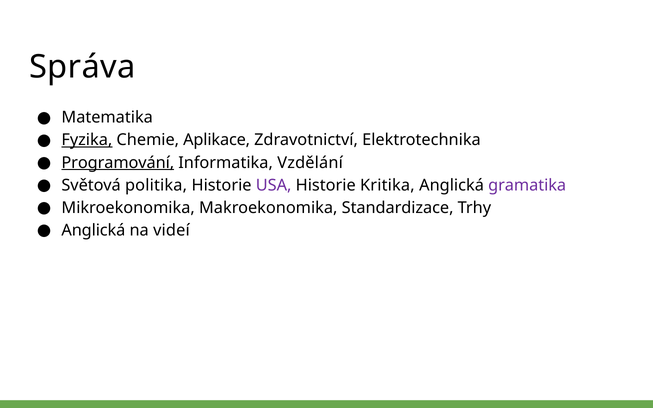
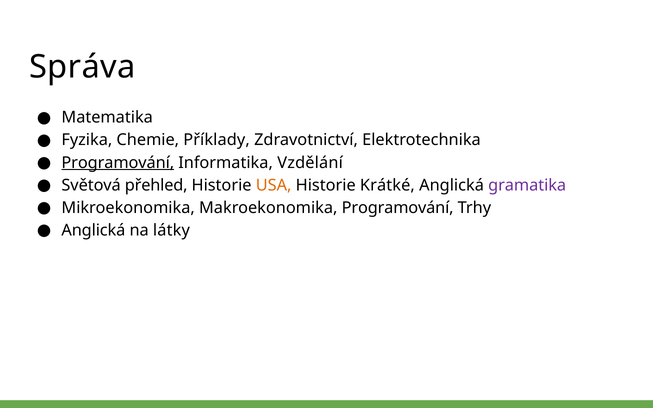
Fyzika underline: present -> none (87, 140)
Aplikace: Aplikace -> Příklady (217, 140)
politika: politika -> přehled (156, 185)
USA colour: purple -> orange (274, 185)
Kritika: Kritika -> Krátké (387, 185)
Makroekonomika Standardizace: Standardizace -> Programování (398, 208)
videí: videí -> látky (171, 230)
